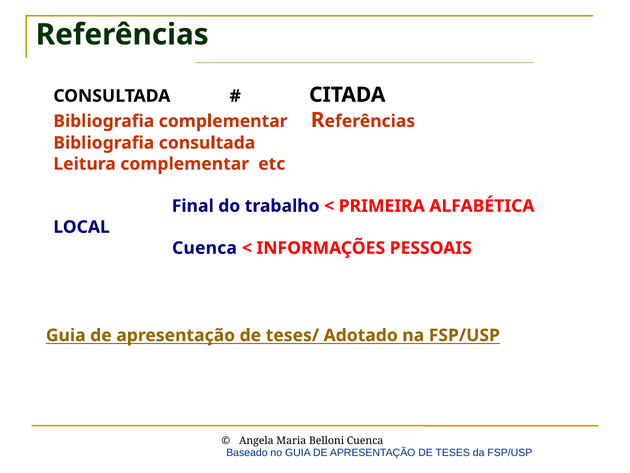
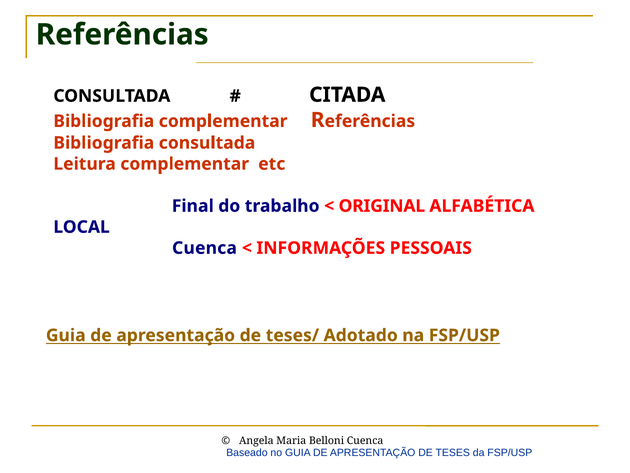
PRIMEIRA: PRIMEIRA -> ORIGINAL (382, 206)
